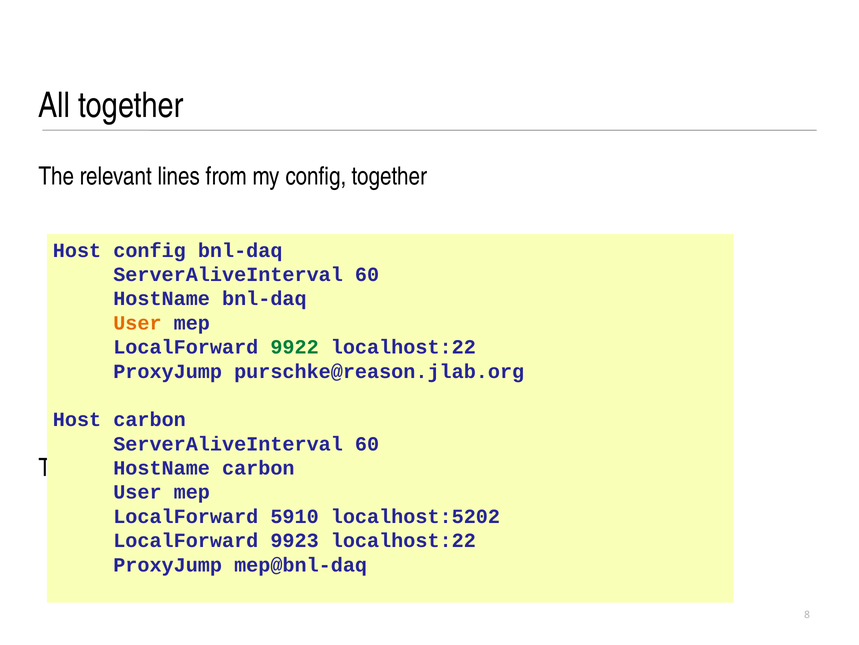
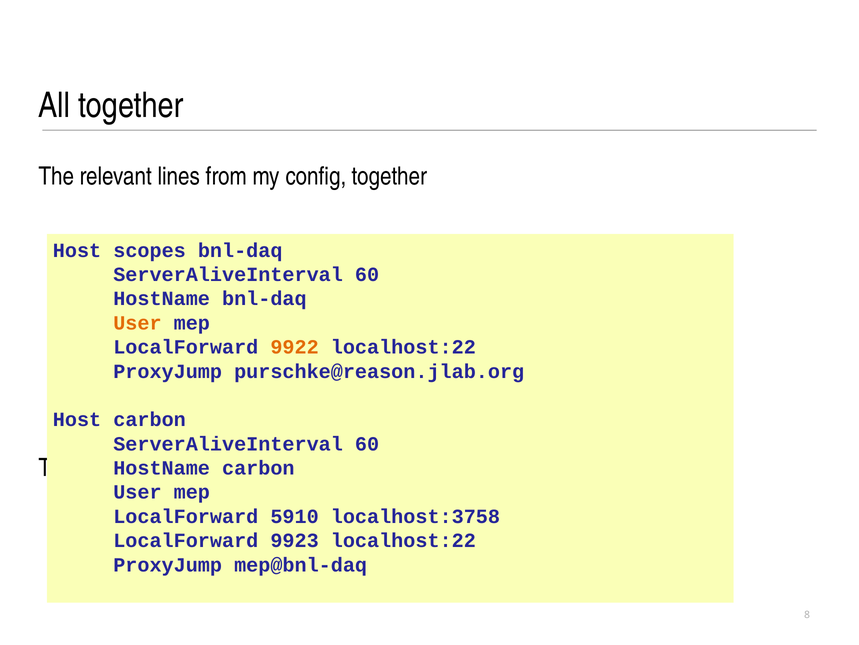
Host config: config -> scopes (150, 250)
9922 colour: green -> orange (295, 347)
localhost:5202: localhost:5202 -> localhost:3758 (415, 516)
